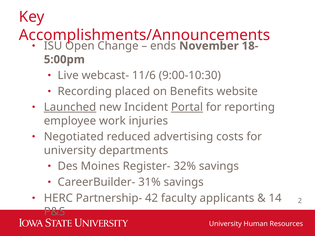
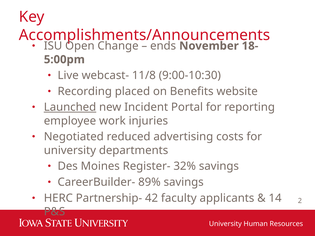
11/6: 11/6 -> 11/8 (144, 75)
Portal underline: present -> none (187, 107)
31%: 31% -> 89% (149, 182)
